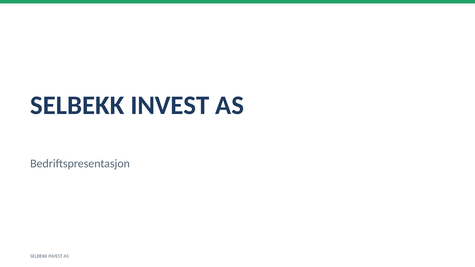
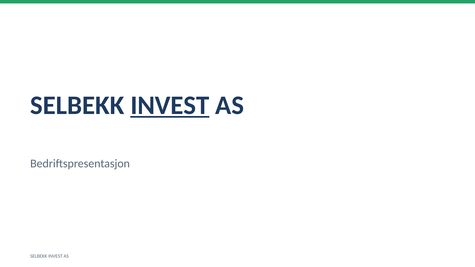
INVEST underline: none -> present (170, 105)
